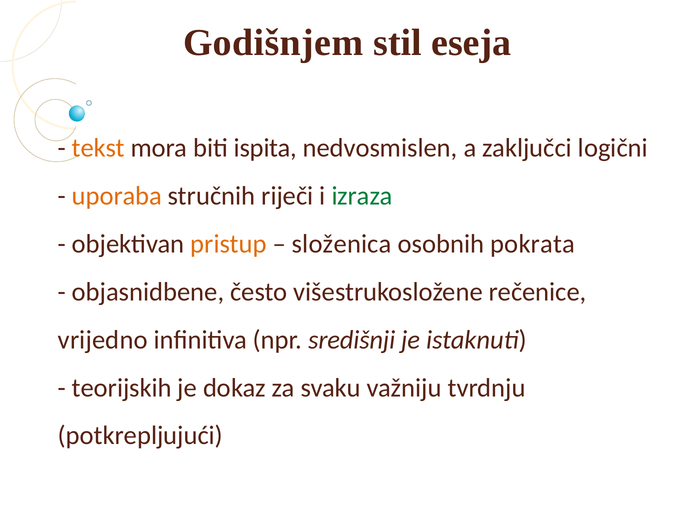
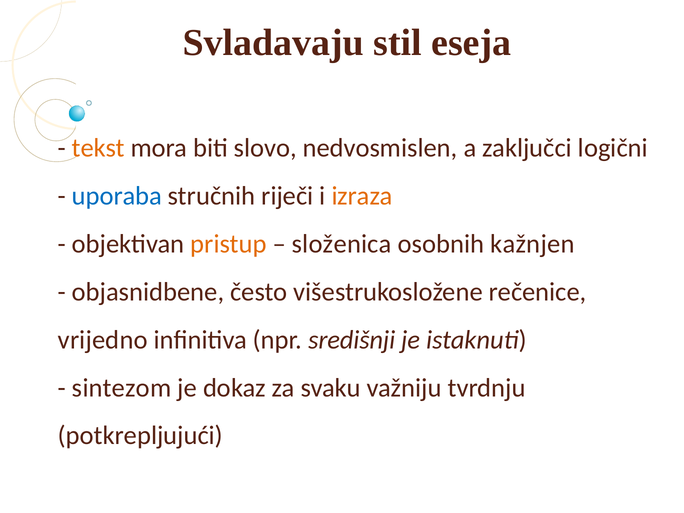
Godišnjem: Godišnjem -> Svladavaju (273, 43)
ispita: ispita -> slovo (265, 148)
uporaba colour: orange -> blue (117, 196)
izraza colour: green -> orange (362, 196)
pokrata: pokrata -> kažnjen (532, 244)
teorijskih: teorijskih -> sintezom (122, 388)
